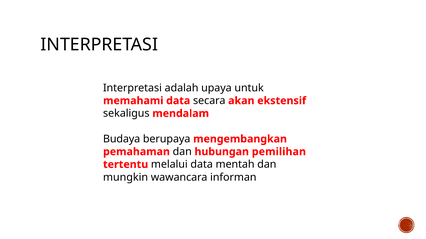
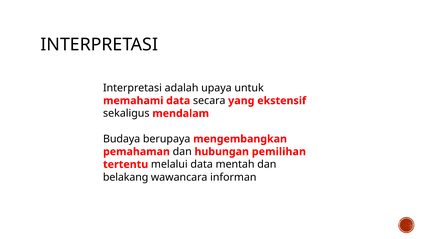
akan: akan -> yang (241, 101)
mungkin: mungkin -> belakang (126, 178)
